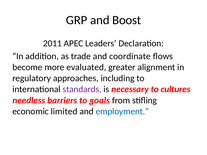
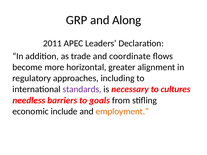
Boost: Boost -> Along (127, 20)
evaluated: evaluated -> horizontal (86, 67)
limited: limited -> include (64, 112)
employment colour: blue -> orange (122, 112)
